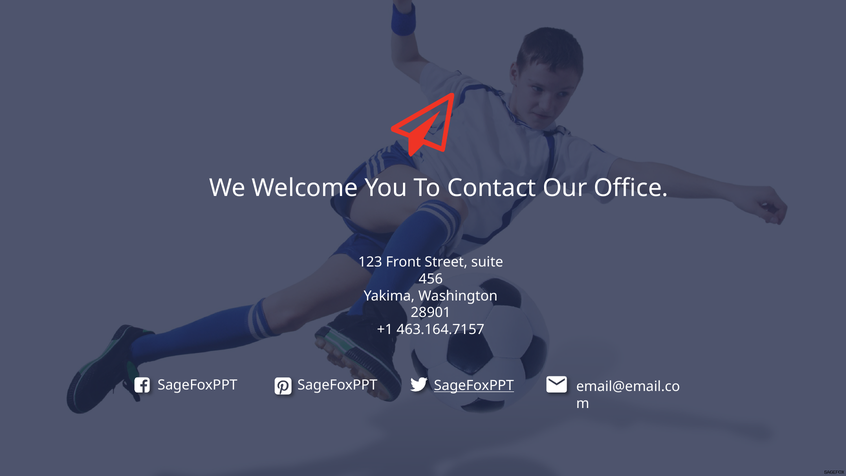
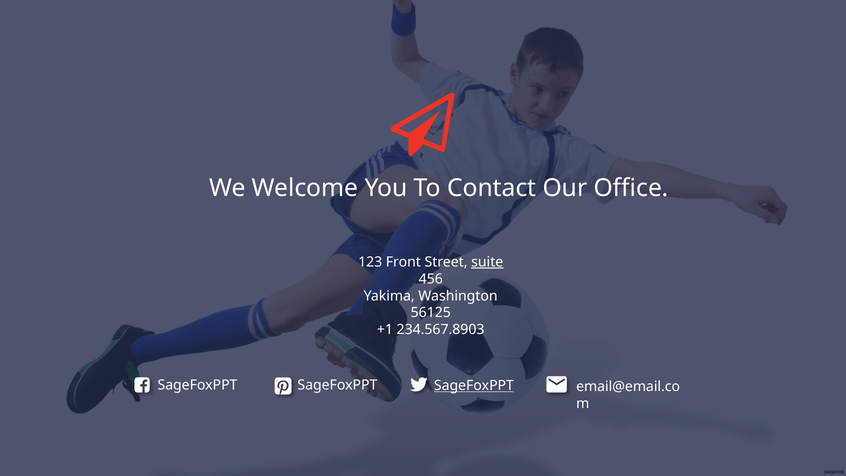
suite underline: none -> present (487, 262)
28901: 28901 -> 56125 (431, 313)
463.164.7157: 463.164.7157 -> 234.567.8903 (441, 330)
